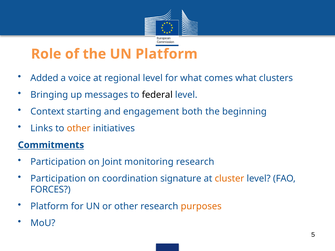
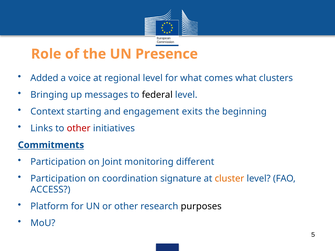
UN Platform: Platform -> Presence (167, 54)
both: both -> exits (192, 112)
other colour: orange -> red (79, 128)
monitoring research: research -> different (195, 162)
FORCES: FORCES -> ACCESS (50, 190)
purposes colour: orange -> black (201, 207)
